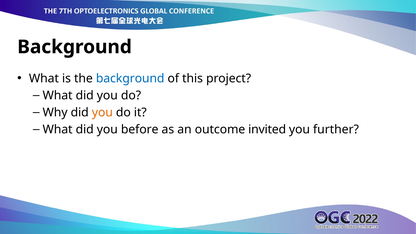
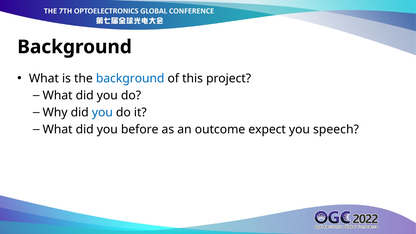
you colour: orange -> blue (102, 112)
invited: invited -> expect (267, 129)
further: further -> speech (336, 129)
